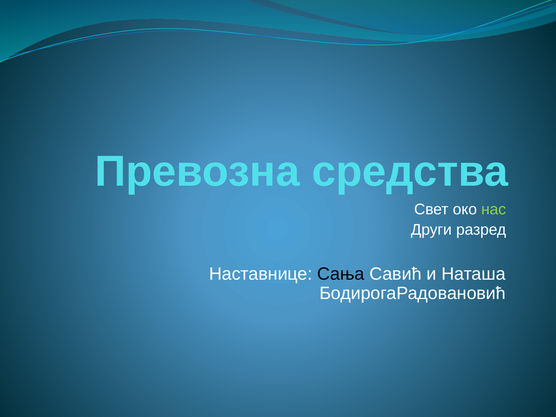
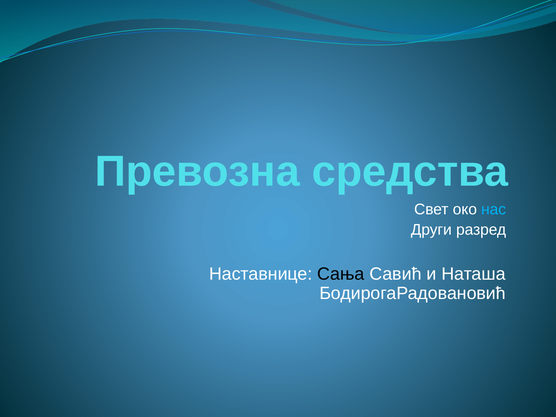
нас colour: light green -> light blue (494, 209)
